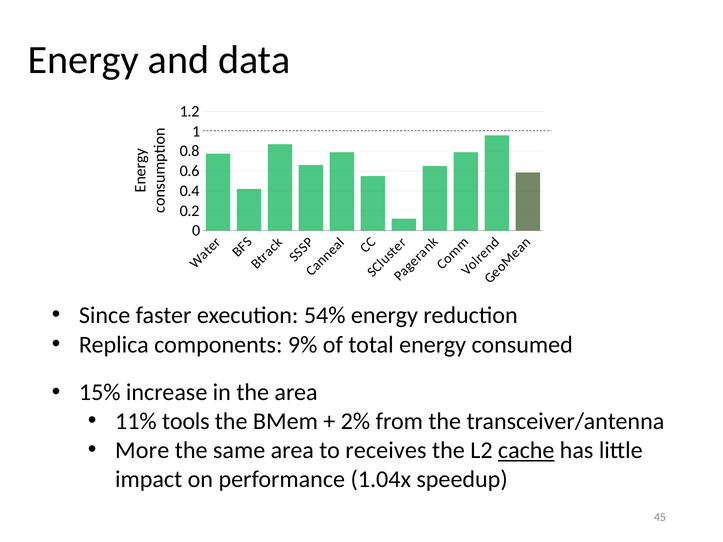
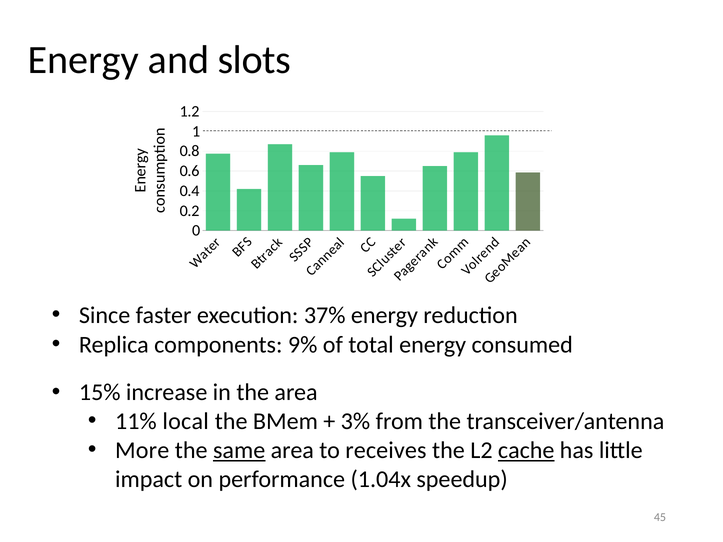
data: data -> slots (254, 60)
54%: 54% -> 37% (325, 316)
tools: tools -> local (186, 422)
2%: 2% -> 3% (355, 422)
same underline: none -> present (239, 450)
